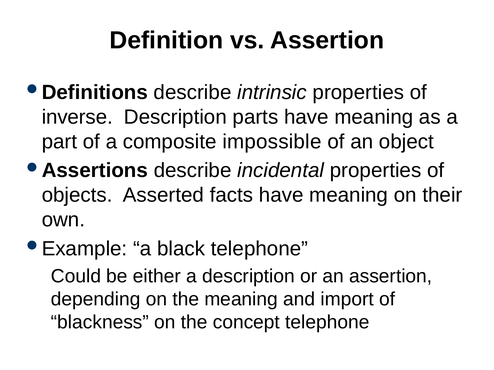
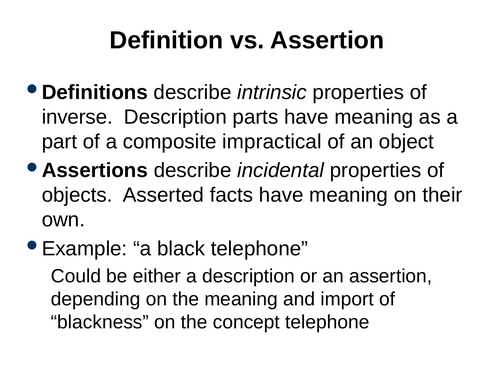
impossible: impossible -> impractical (272, 142)
